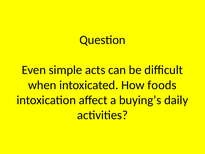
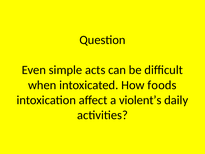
buying’s: buying’s -> violent’s (140, 100)
